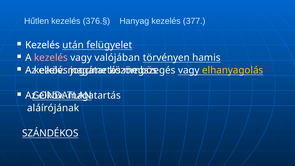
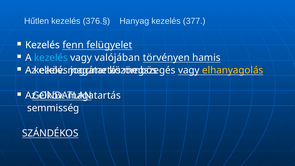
után: után -> fenn (73, 45)
kezelés colour: pink -> light blue (51, 58)
aláírójának: aláírójának -> semmisség (53, 108)
